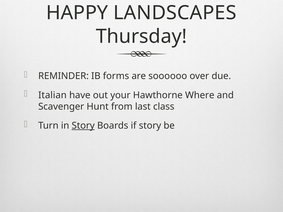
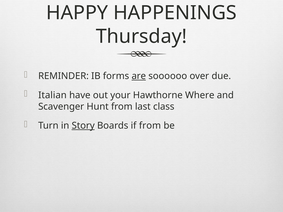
LANDSCAPES: LANDSCAPES -> HAPPENINGS (175, 13)
are underline: none -> present (139, 76)
if story: story -> from (150, 126)
